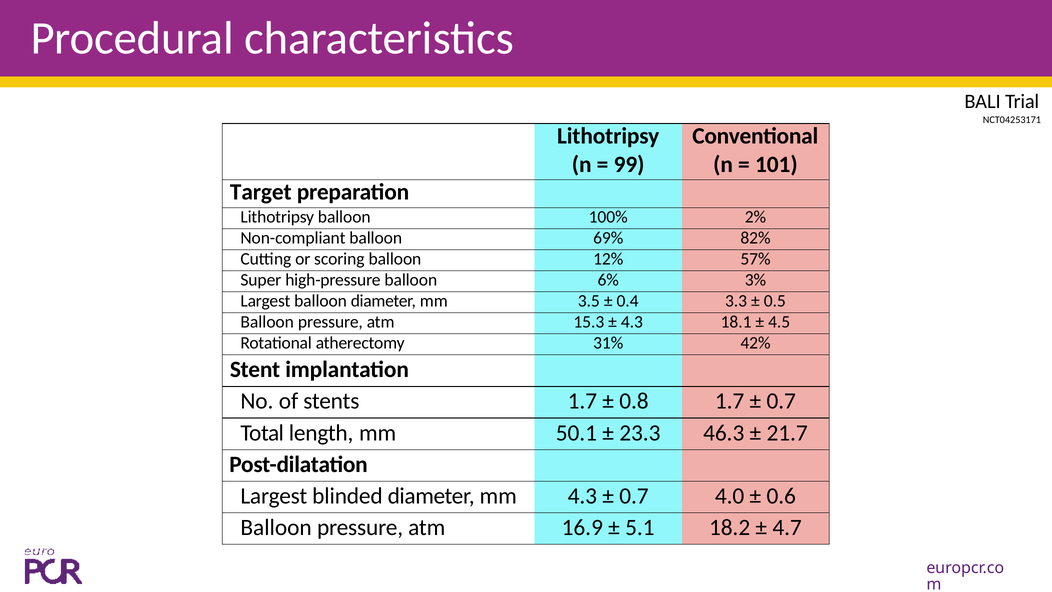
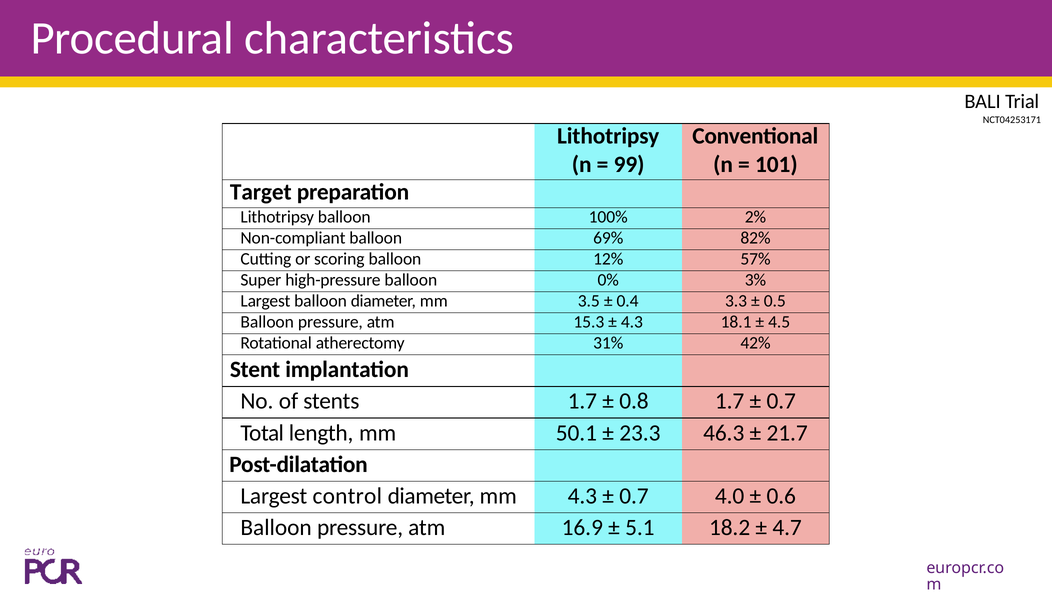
6%: 6% -> 0% (608, 280)
blinded: blinded -> control (347, 496)
